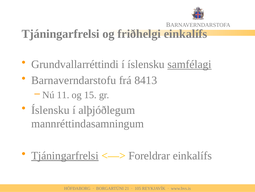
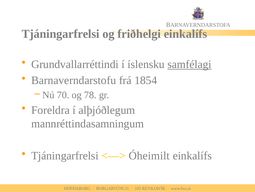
8413: 8413 -> 1854 (146, 80)
11: 11 -> 70 (63, 95)
15: 15 -> 78 (90, 95)
Íslensku: Íslensku -> Foreldra (50, 110)
Tjáningarfrelsi underline: present -> none (65, 155)
Foreldrar: Foreldrar -> Óheimilt (149, 155)
